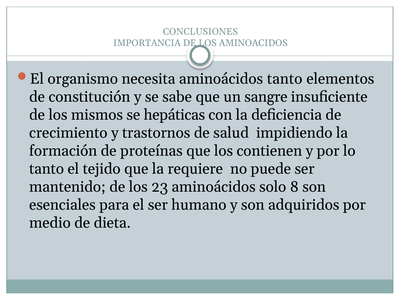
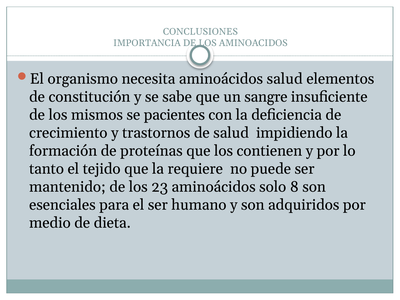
aminoácidos tanto: tanto -> salud (285, 79)
hepáticas: hepáticas -> pacientes (174, 115)
